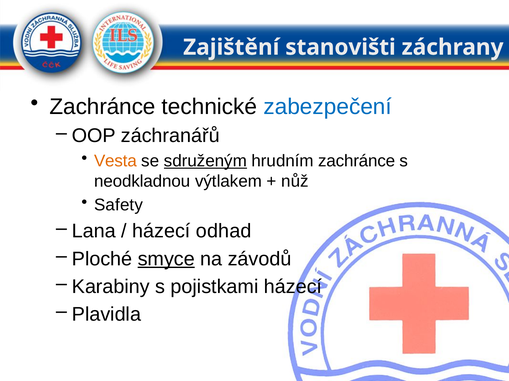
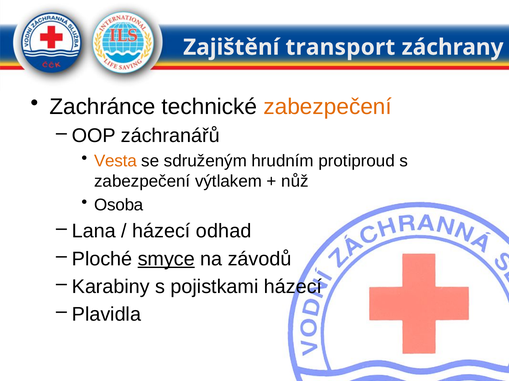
stanovišti: stanovišti -> transport (340, 47)
zabezpečení colour: blue -> orange (328, 107)
sdruženým underline: present -> none (205, 161)
hrudním zachránce: zachránce -> protiproud (357, 161)
neodkladnou: neodkladnou -> zabezpečení (142, 182)
Safety: Safety -> Osoba (119, 205)
